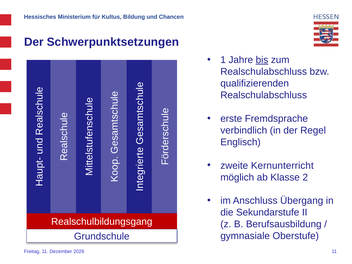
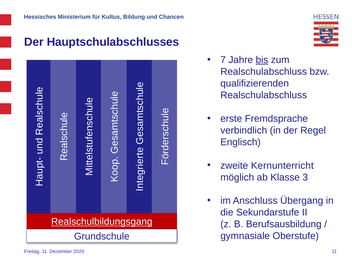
Schwerpunktsetzungen: Schwerpunktsetzungen -> Hauptschulabschlusses (113, 42)
1: 1 -> 7 (223, 60)
2: 2 -> 3 (305, 177)
Realschulbildungsgang underline: none -> present (102, 222)
